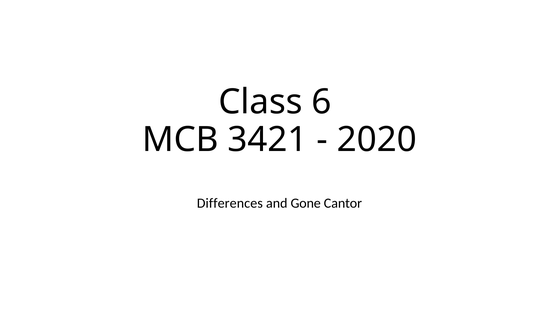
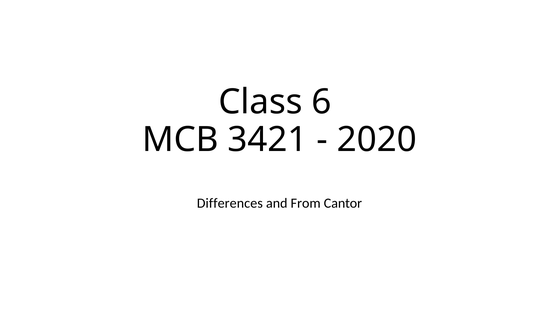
Gone: Gone -> From (306, 203)
